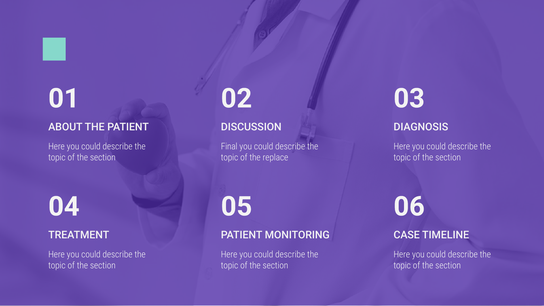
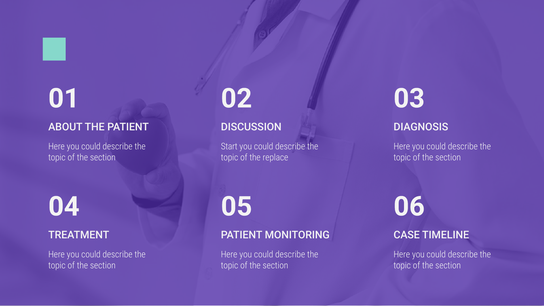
Final: Final -> Start (229, 147)
